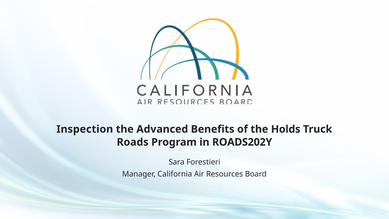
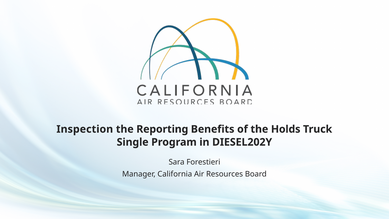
Advanced: Advanced -> Reporting (162, 129)
Roads: Roads -> Single (133, 142)
ROADS202Y: ROADS202Y -> DIESEL202Y (242, 142)
